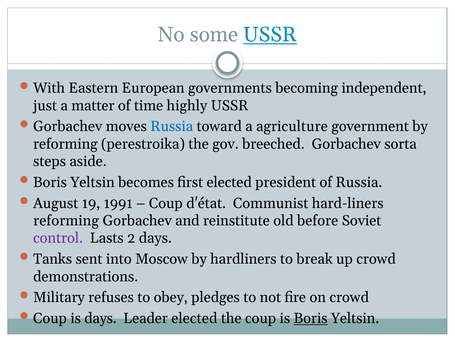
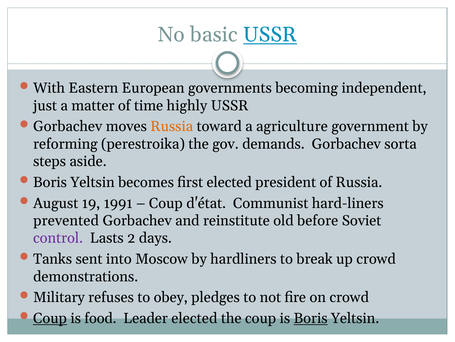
some: some -> basic (214, 34)
Russia colour: blue -> orange (172, 126)
breeched: breeched -> demands (273, 144)
reforming: reforming -> prevented (66, 220)
Coup underline: none -> present (50, 318)
is days: days -> food (101, 318)
